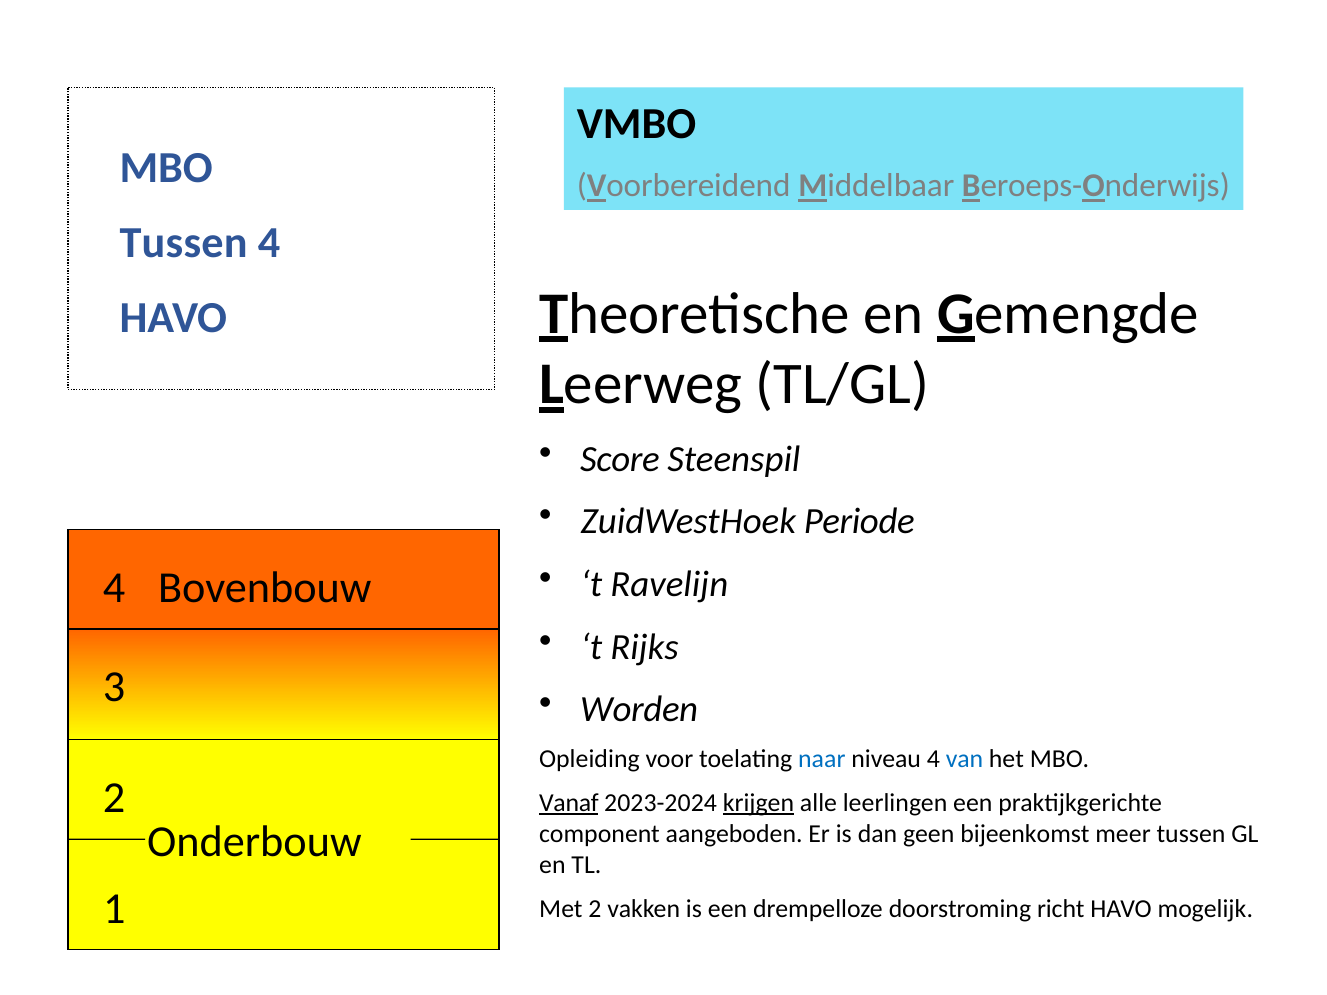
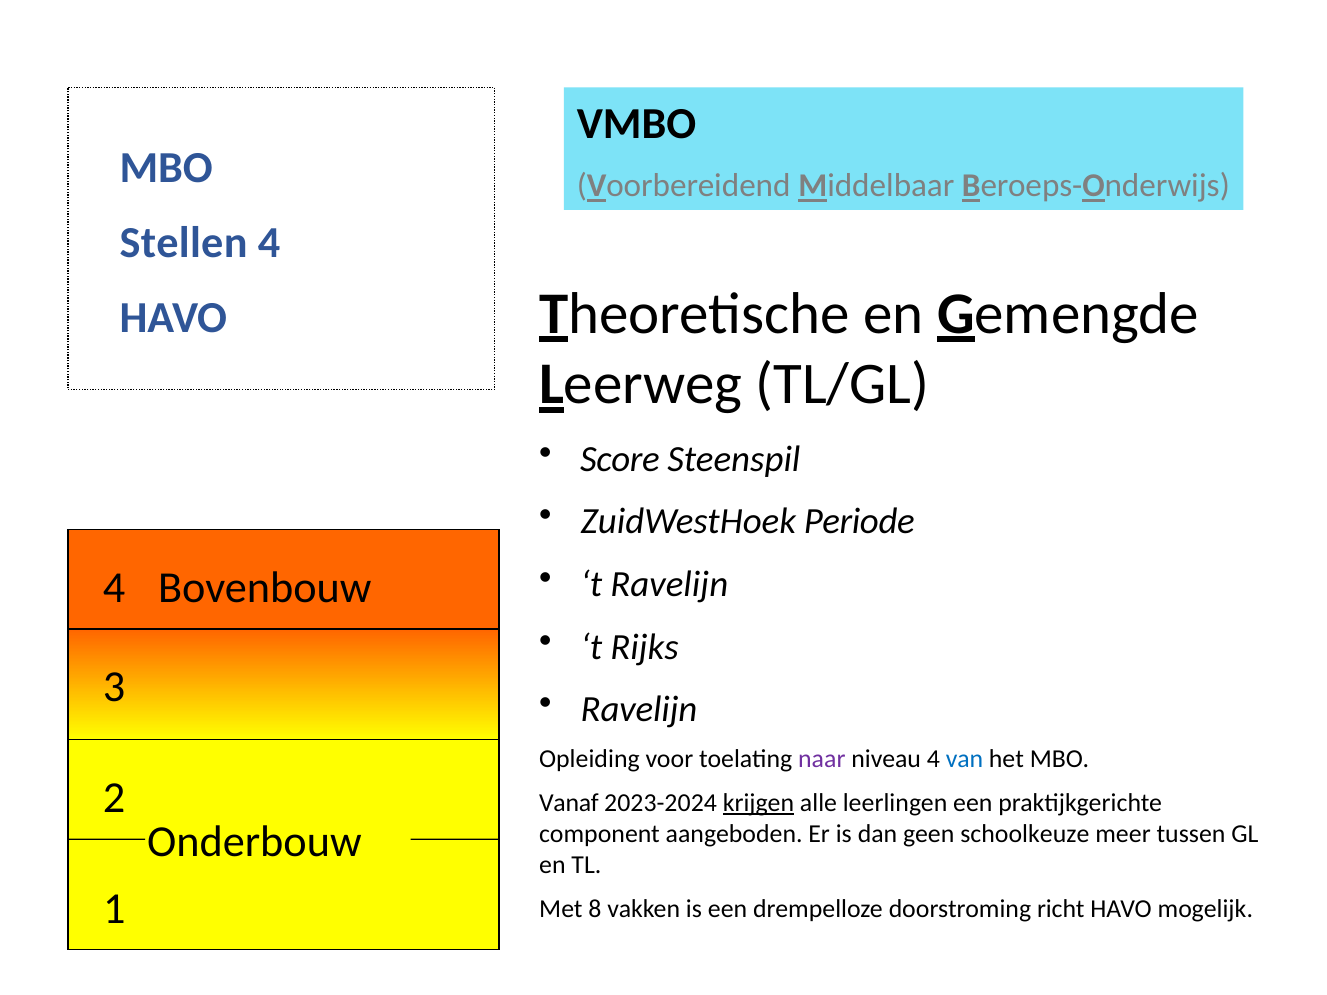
Tussen: Tussen -> Stellen (184, 243)
Worden: Worden -> Ravelijn (639, 710)
naar colour: blue -> purple (822, 759)
Vanaf underline: present -> none (569, 803)
bijeenkomst: bijeenkomst -> schoolkeuze (1025, 834)
Met 2: 2 -> 8 (595, 909)
